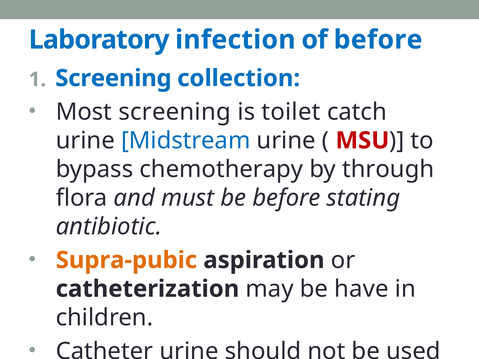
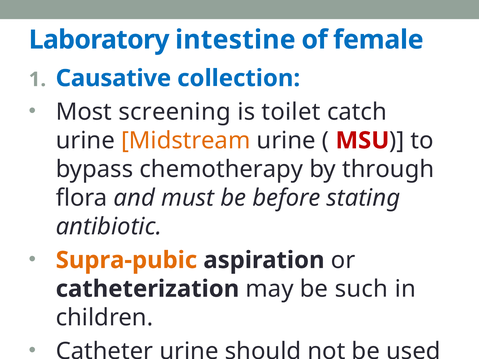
infection: infection -> intestine (235, 40)
of before: before -> female (378, 40)
Screening: Screening -> Causative (113, 78)
Midstream colour: blue -> orange (186, 141)
have: have -> such (361, 289)
